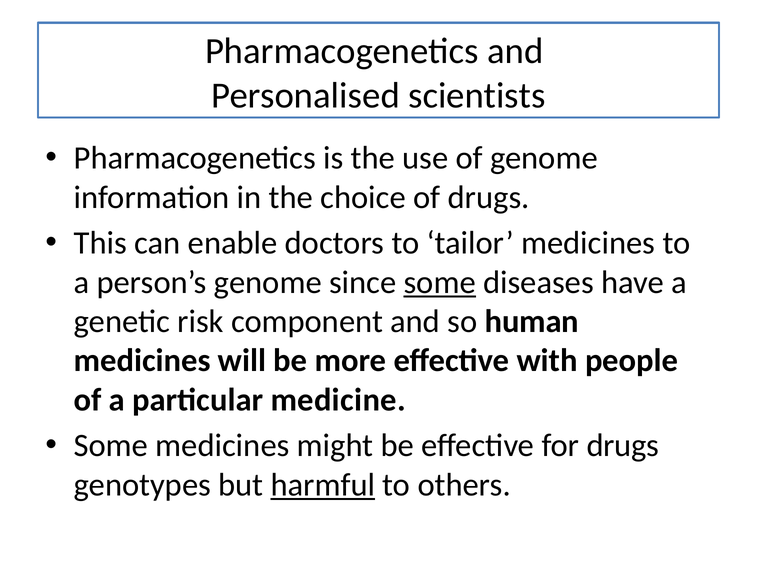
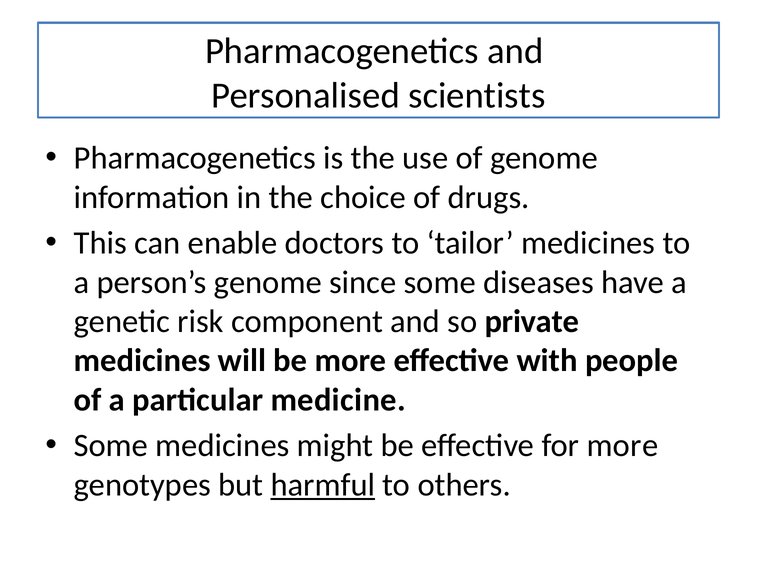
some underline: present -> none (440, 282)
human: human -> private (532, 321)
for drugs: drugs -> more (622, 445)
